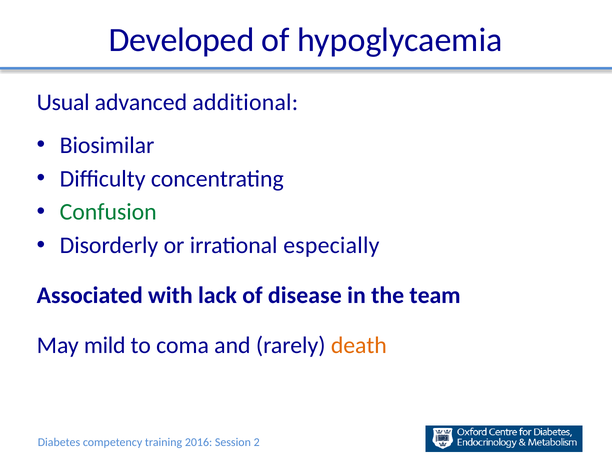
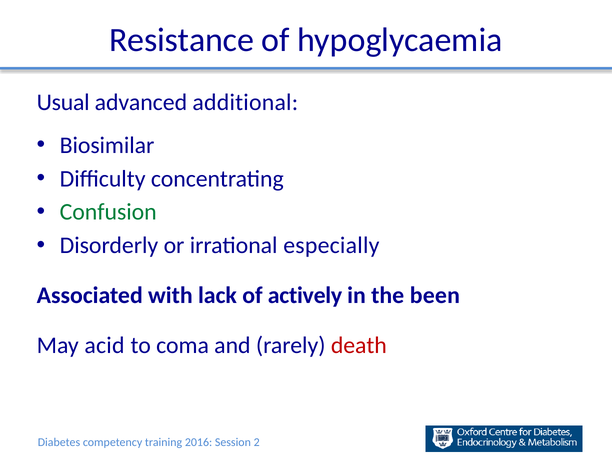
Developed: Developed -> Resistance (181, 40)
disease: disease -> actively (305, 295)
team: team -> been (435, 295)
mild: mild -> acid (105, 345)
death colour: orange -> red (359, 345)
